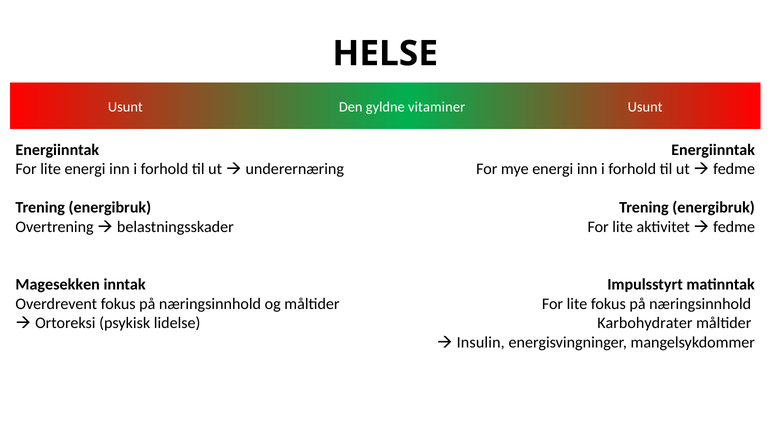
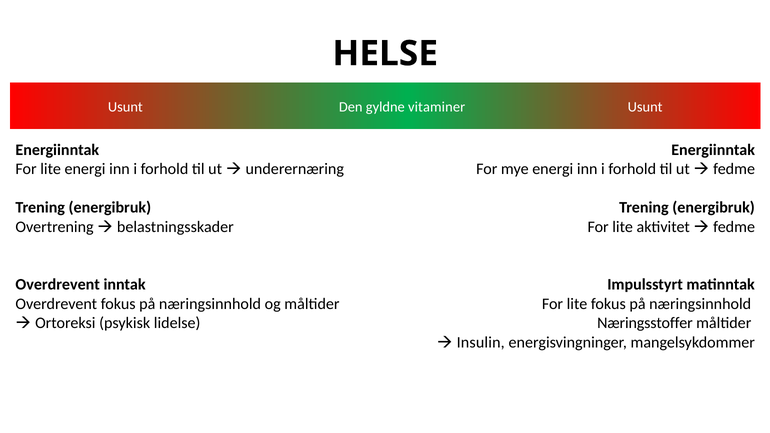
Magesekken: Magesekken -> Overdrevent (58, 285)
Karbohydrater: Karbohydrater -> Næringsstoffer (645, 323)
